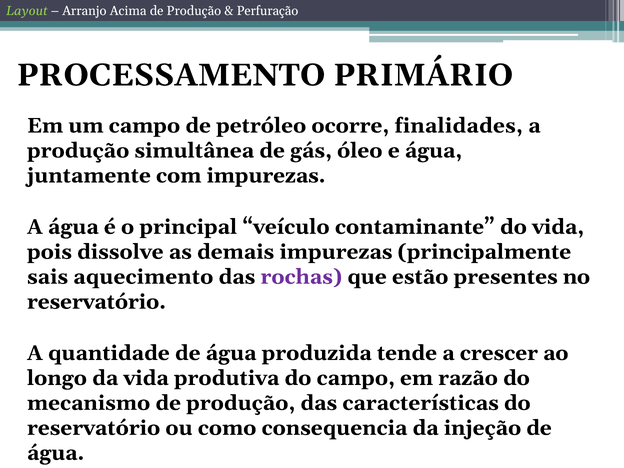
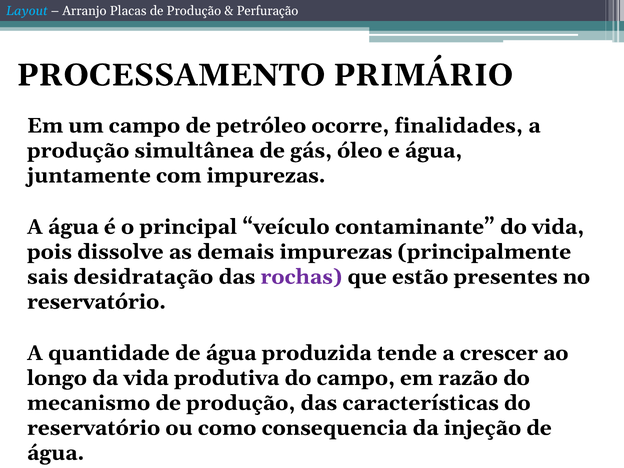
Layout colour: light green -> light blue (27, 11)
Acima: Acima -> Placas (128, 11)
aquecimento: aquecimento -> desidratação (143, 277)
